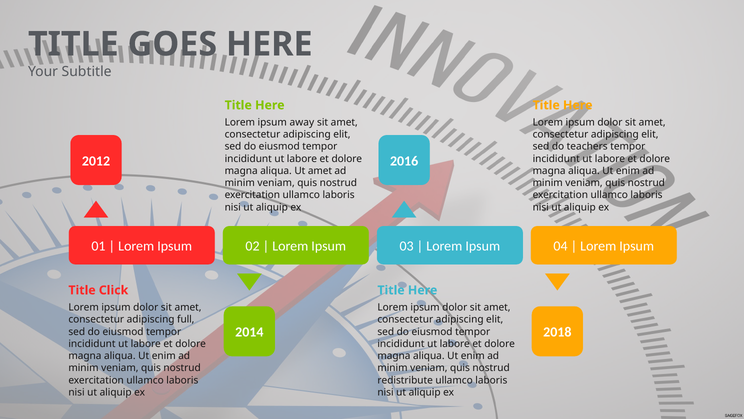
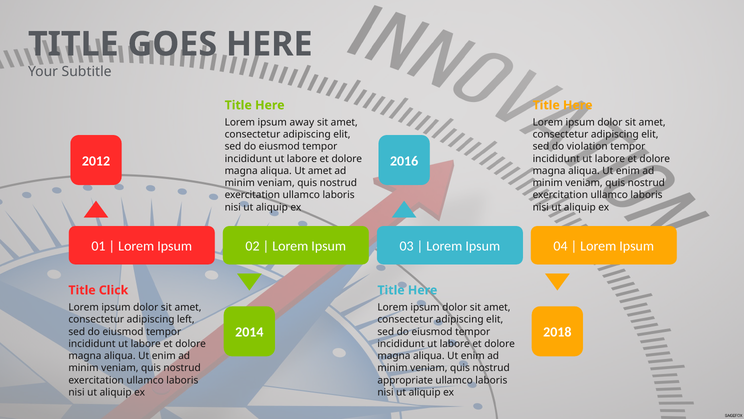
teachers: teachers -> violation (587, 146)
full: full -> left (186, 319)
redistribute: redistribute -> appropriate (405, 380)
